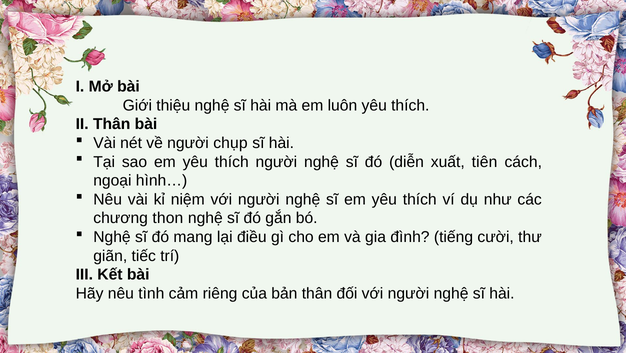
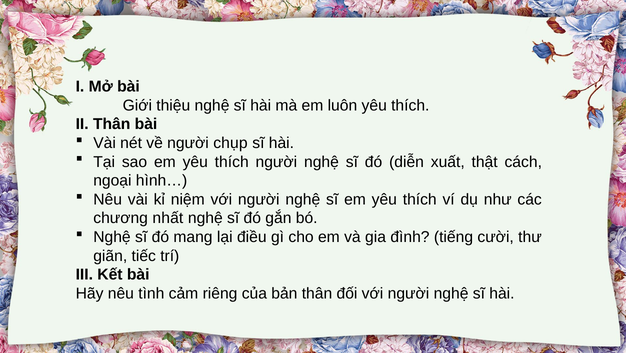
tiên: tiên -> thật (485, 161)
thon: thon -> nhất (168, 218)
